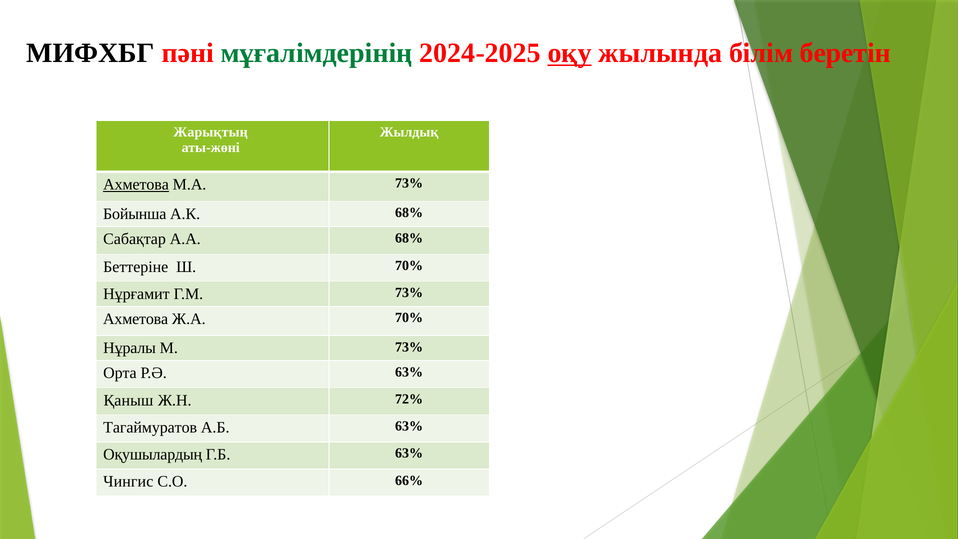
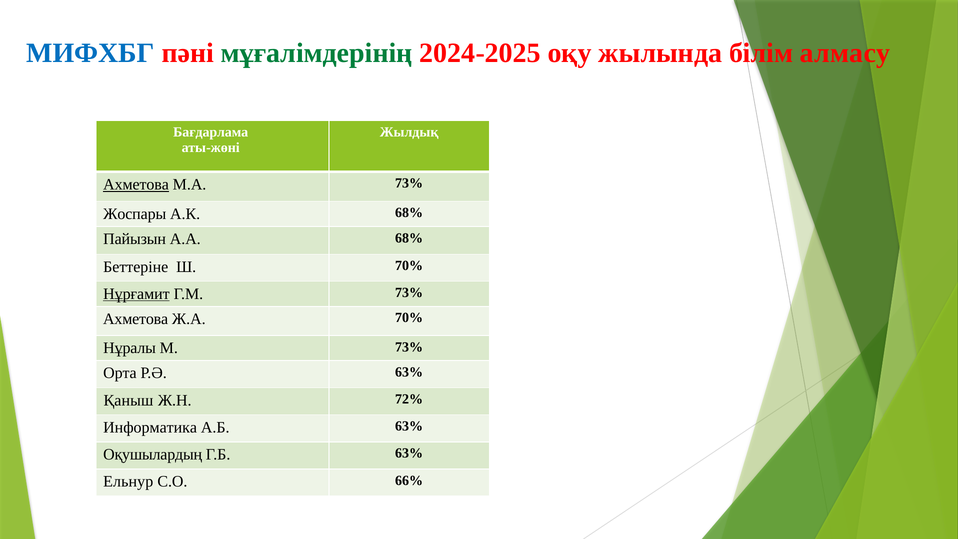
МИФХБГ colour: black -> blue (91, 53)
оқу underline: present -> none (570, 53)
беретін: беретін -> алмасу (845, 53)
Жарықтың: Жарықтың -> Бағдарлама (211, 132)
Бойынша: Бойынша -> Жоспары (135, 214)
Сабақтар: Сабақтар -> Пайызын (135, 239)
Нұрғамит underline: none -> present (136, 294)
Тагаймуратов: Тагаймуратов -> Информатика (150, 427)
Чингис: Чингис -> Ельнур (128, 481)
